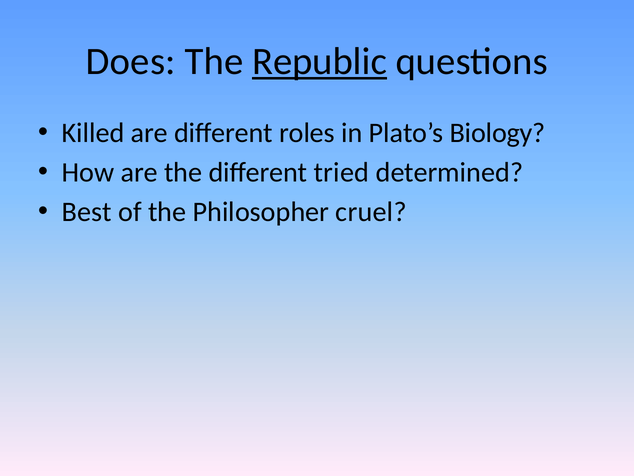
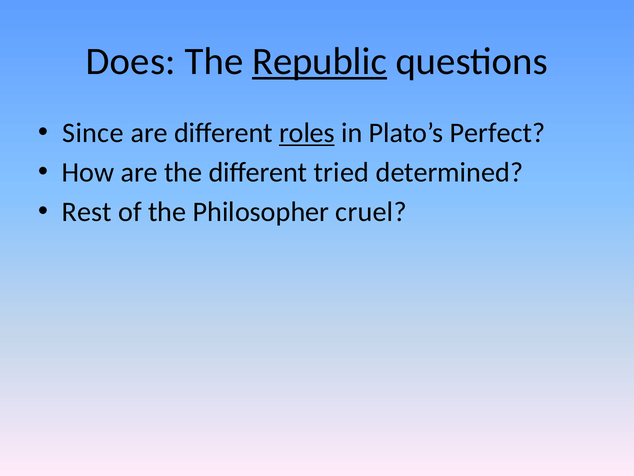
Killed: Killed -> Since (93, 133)
roles underline: none -> present (307, 133)
Biology: Biology -> Perfect (497, 133)
Best: Best -> Rest (87, 212)
